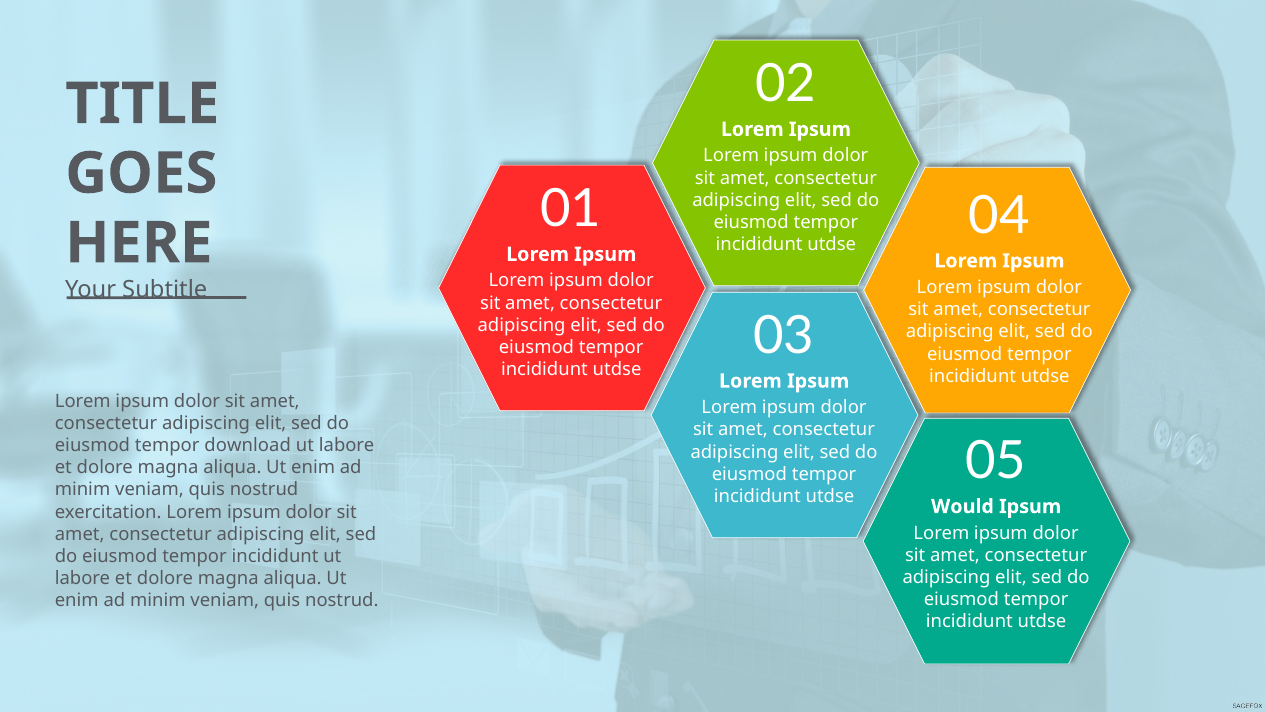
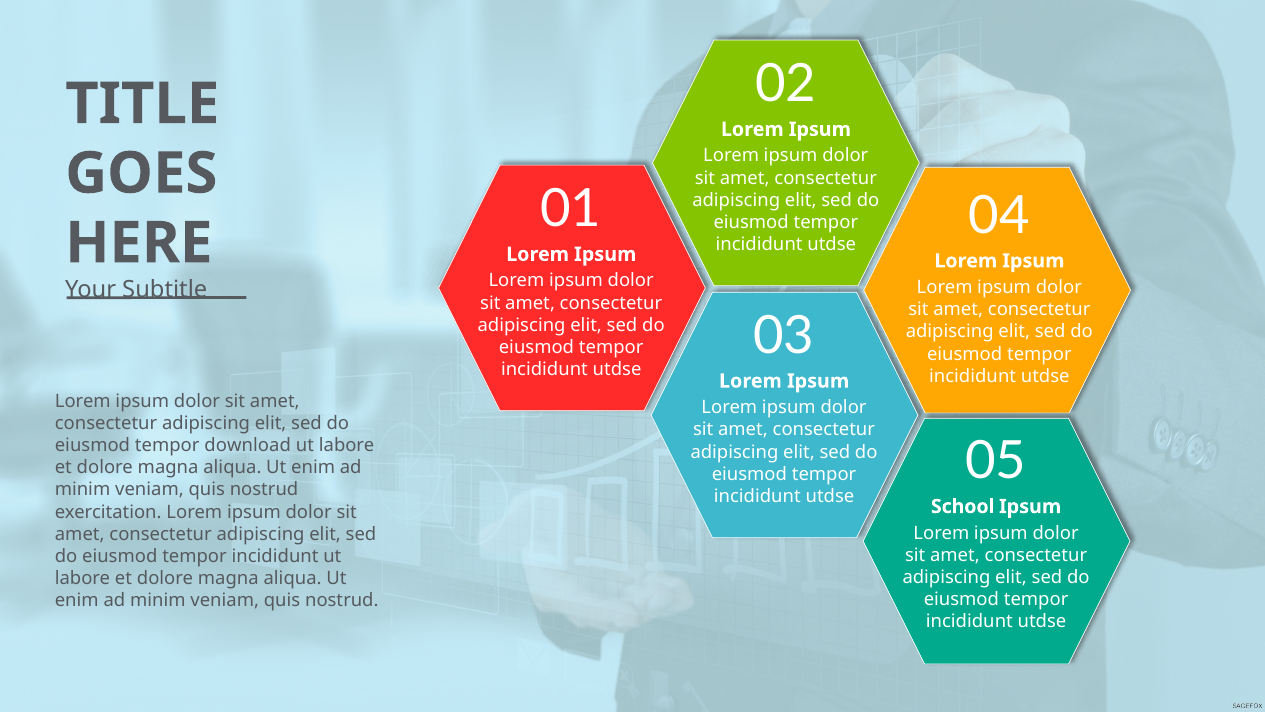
Would: Would -> School (963, 506)
